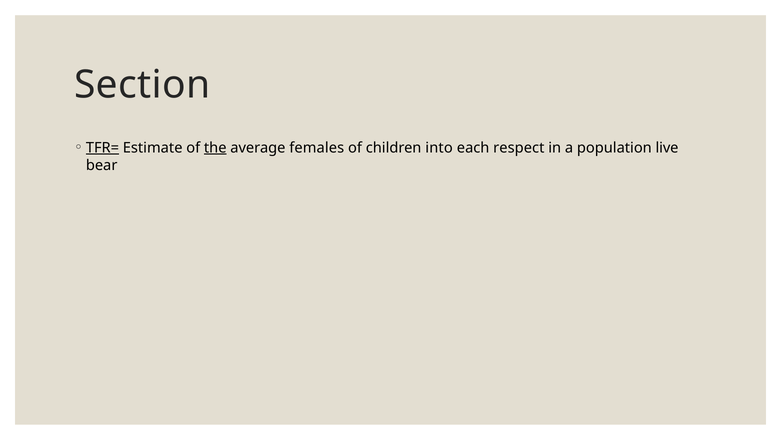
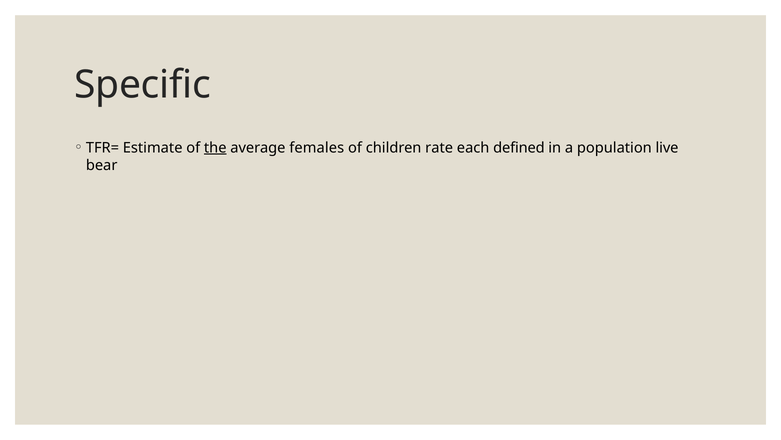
Section: Section -> Specific (143, 85)
TFR= underline: present -> none (102, 147)
into: into -> rate (439, 147)
respect: respect -> defined (519, 147)
